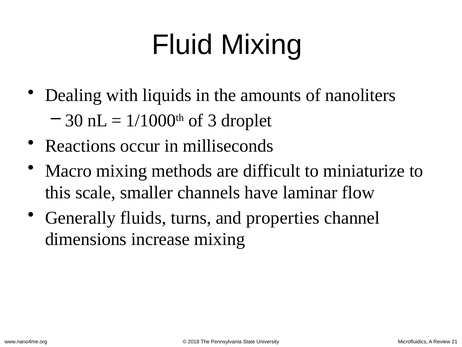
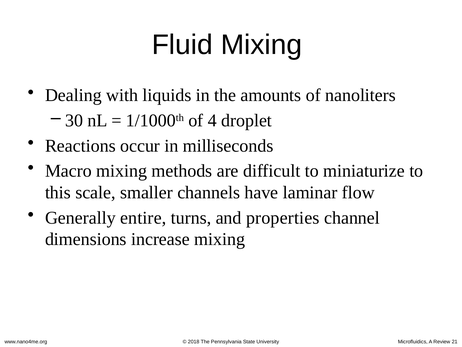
3: 3 -> 4 (212, 120)
fluids: fluids -> entire (143, 217)
